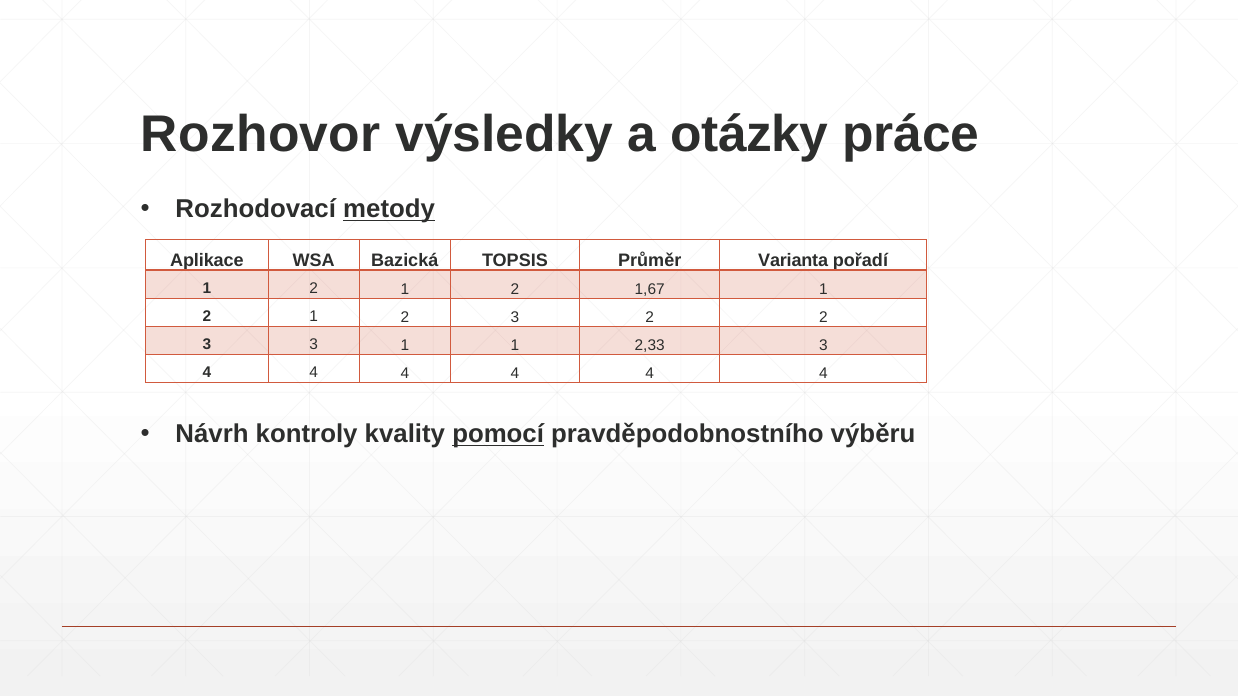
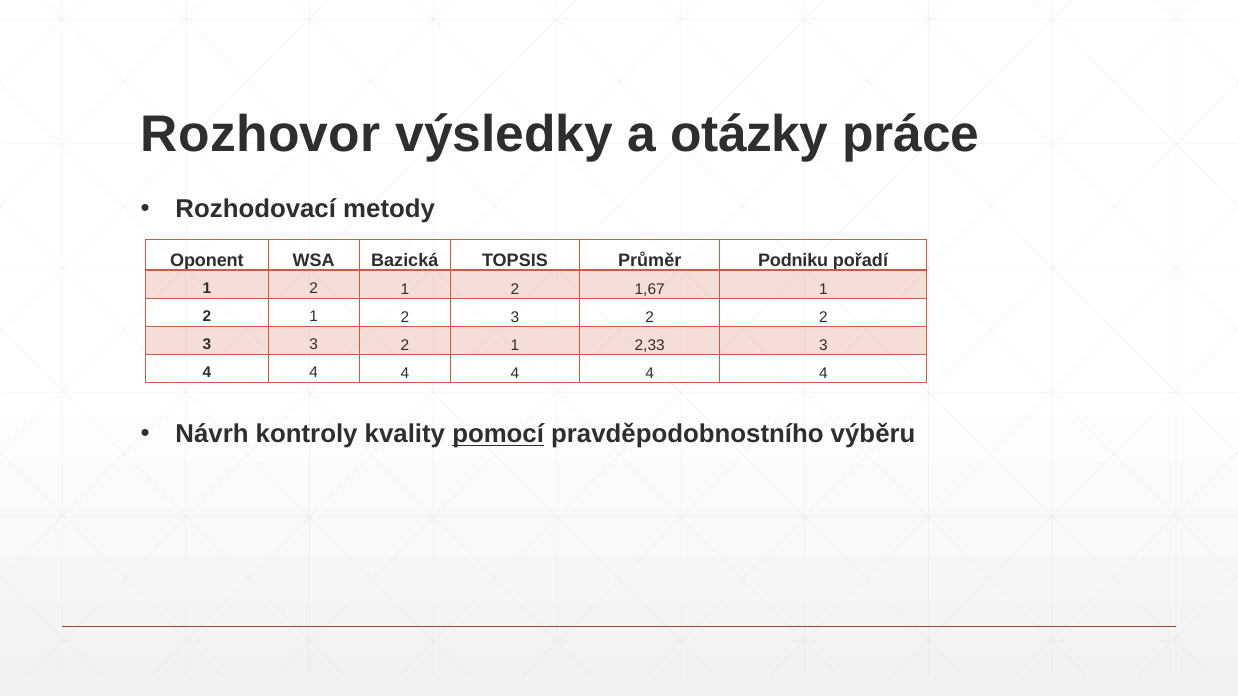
metody underline: present -> none (389, 209)
Aplikace: Aplikace -> Oponent (207, 260)
Varianta: Varianta -> Podniku (793, 260)
3 3 1: 1 -> 2 (405, 346)
